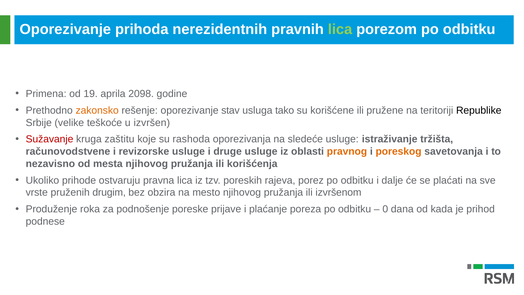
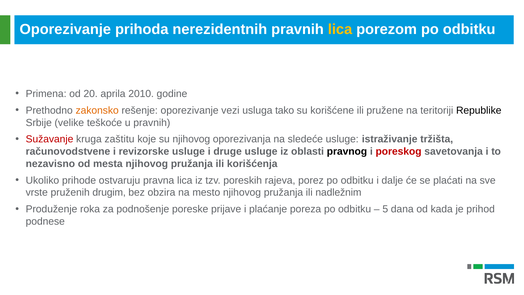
lica colour: light green -> yellow (340, 29)
19: 19 -> 20 (91, 94)
2098: 2098 -> 2010 (141, 94)
stav: stav -> vezi (230, 110)
u izvršen: izvršen -> pravnih (152, 123)
su rashoda: rashoda -> njihovog (191, 139)
pravnog colour: orange -> black (347, 151)
poreskog colour: orange -> red (399, 151)
izvršenom: izvršenom -> nadležnim (338, 192)
0: 0 -> 5 (385, 209)
